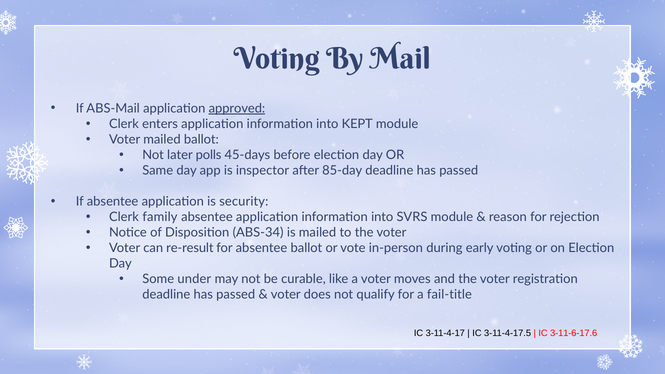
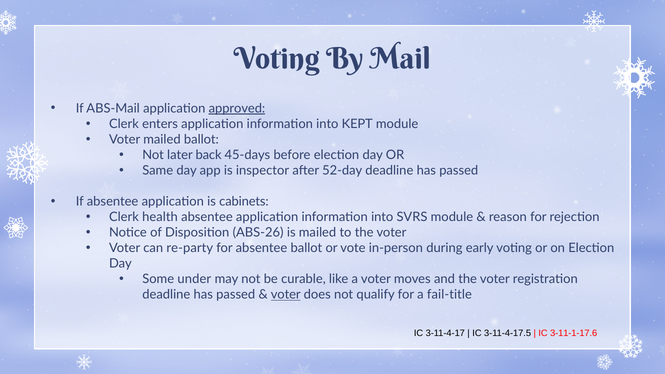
polls: polls -> back (209, 155)
85-day: 85-day -> 52-day (342, 171)
security: security -> cabinets (244, 202)
family: family -> health (160, 217)
ABS-34: ABS-34 -> ABS-26 (258, 233)
re-result: re-result -> re-party (190, 248)
voter underline: none -> present (286, 295)
3-11-6-17.6: 3-11-6-17.6 -> 3-11-1-17.6 (574, 333)
